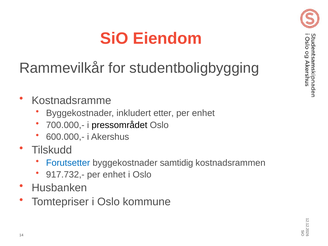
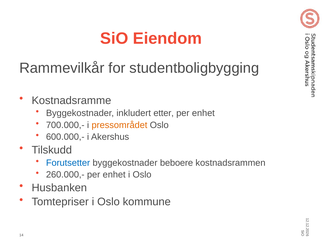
pressområdet colour: black -> orange (119, 125)
samtidig: samtidig -> beboere (177, 163)
917.732,-: 917.732,- -> 260.000,- (65, 175)
